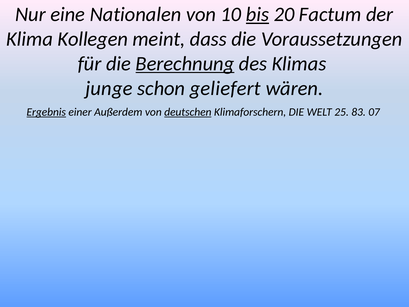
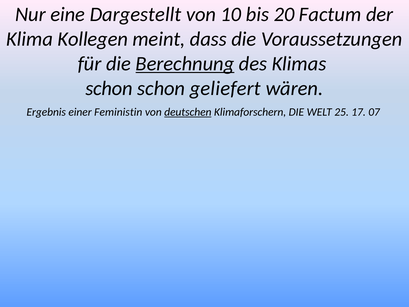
Nationalen: Nationalen -> Dargestellt (136, 15)
bis underline: present -> none (257, 15)
junge: junge -> schon (109, 88)
Ergebnis underline: present -> none (46, 112)
Außerdem: Außerdem -> Feministin (118, 112)
83: 83 -> 17 (359, 112)
